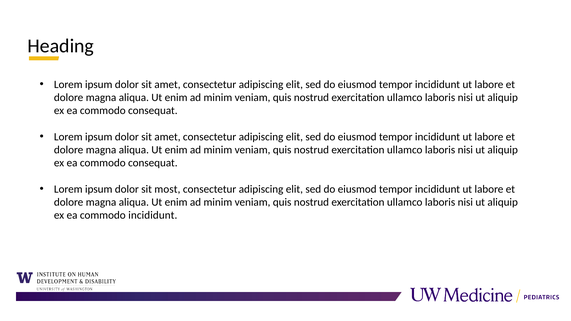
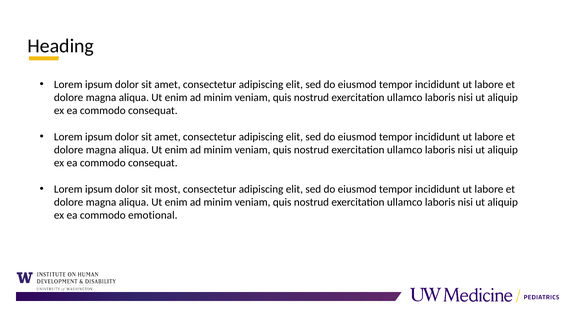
commodo incididunt: incididunt -> emotional (153, 215)
